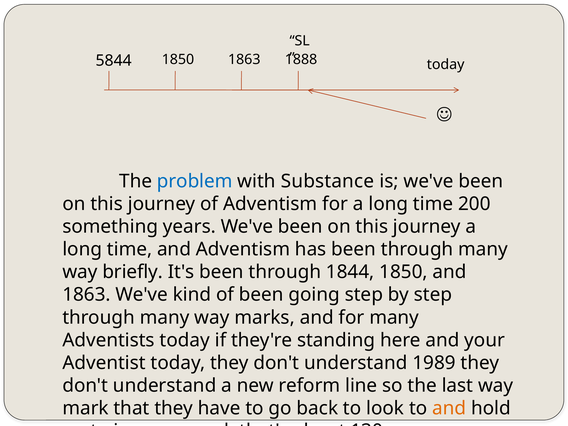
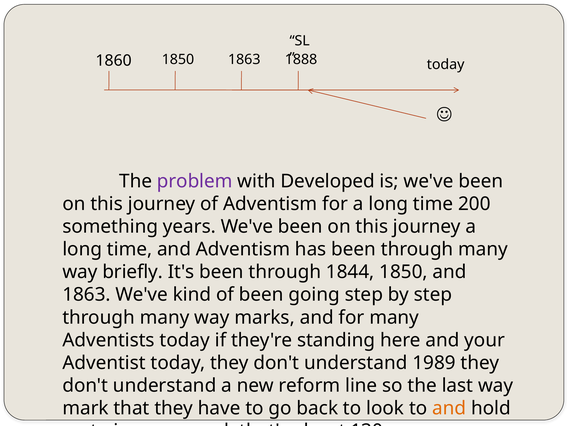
5844: 5844 -> 1860 (114, 61)
problem colour: blue -> purple (195, 181)
Substance: Substance -> Developed (328, 181)
